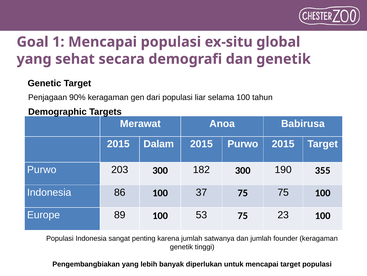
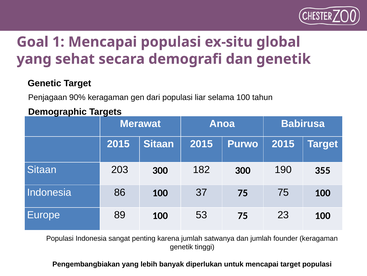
2015 Dalam: Dalam -> Sitaan (159, 144)
Purwo: Purwo -> Sitaan (42, 169)
